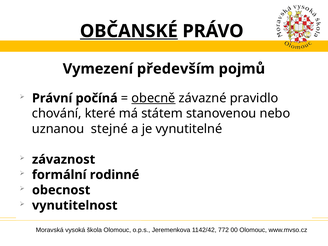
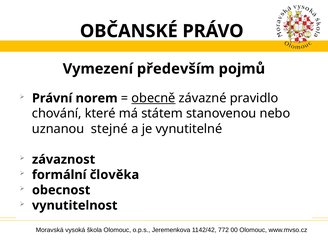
OBČANSKÉ underline: present -> none (129, 31)
počíná: počíná -> norem (97, 98)
rodinné: rodinné -> člověka (114, 175)
